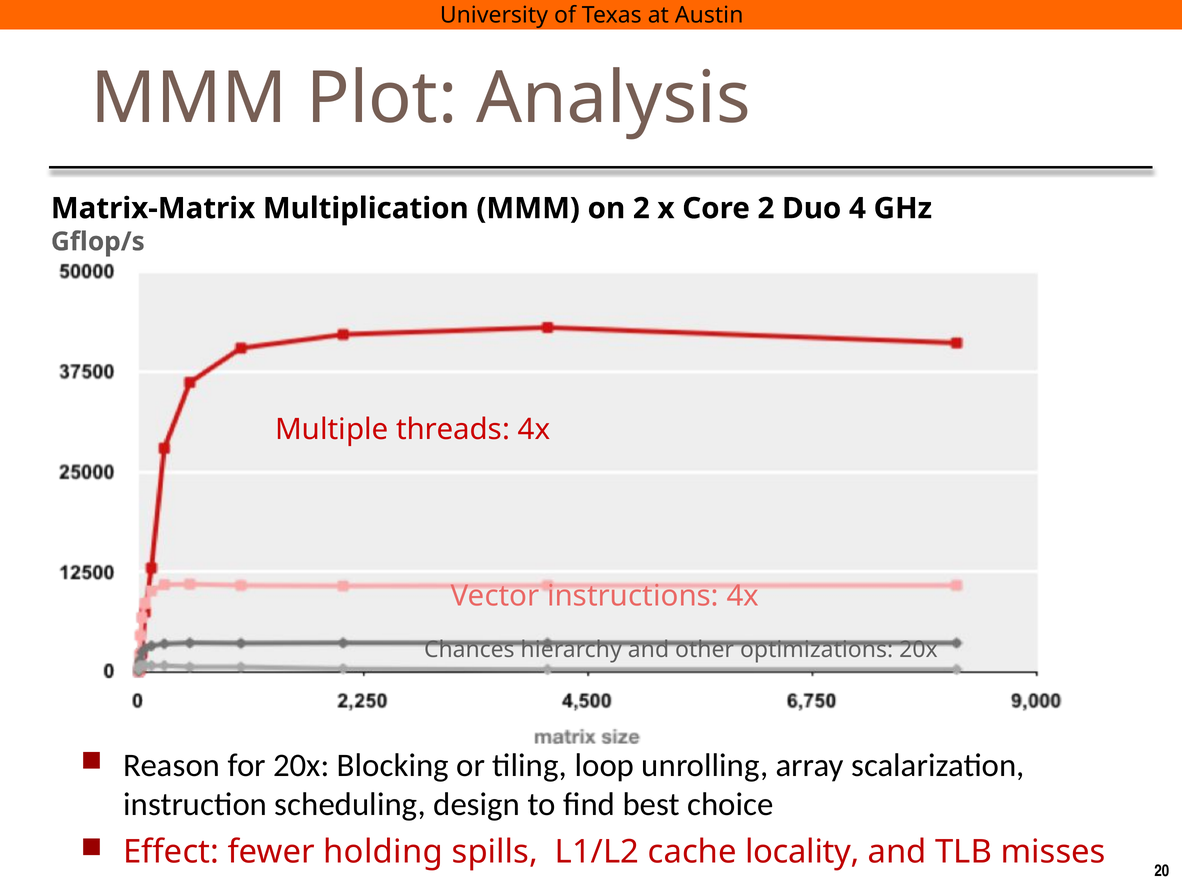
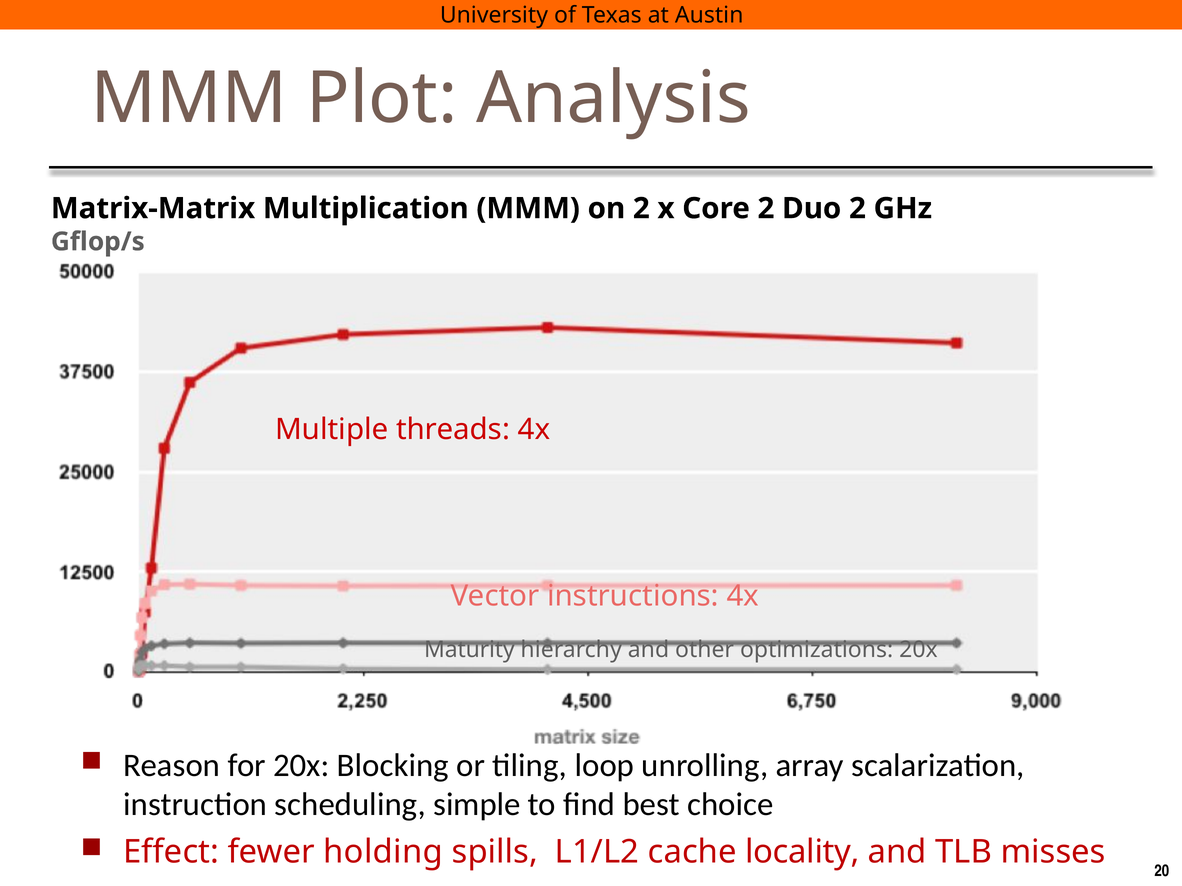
Duo 4: 4 -> 2 (857, 209)
Chances: Chances -> Maturity (469, 650)
design: design -> simple (477, 805)
